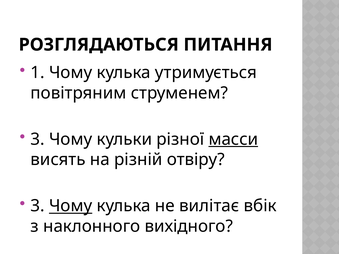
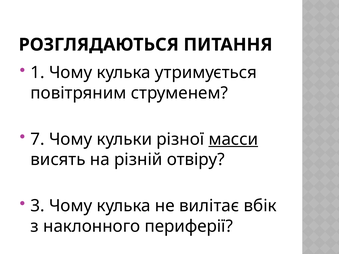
3: 3 -> 7 (38, 139)
Чому underline: present -> none (71, 206)
вихідного: вихідного -> периферії (189, 226)
